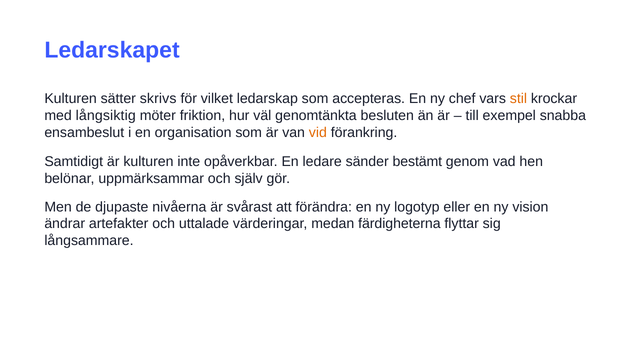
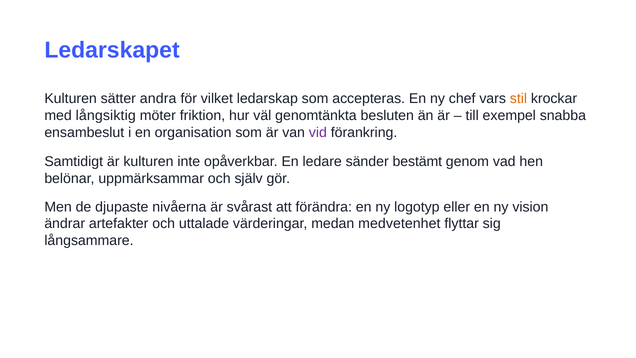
skrivs: skrivs -> andra (158, 98)
vid colour: orange -> purple (318, 132)
färdigheterna: färdigheterna -> medvetenhet (399, 224)
